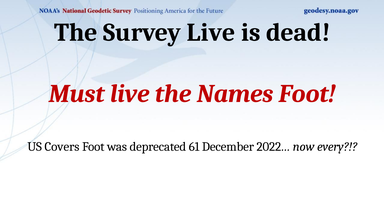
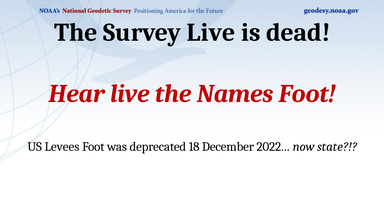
Must: Must -> Hear (77, 94)
Covers: Covers -> Levees (62, 147)
61: 61 -> 18 (194, 147)
every: every -> state (337, 147)
